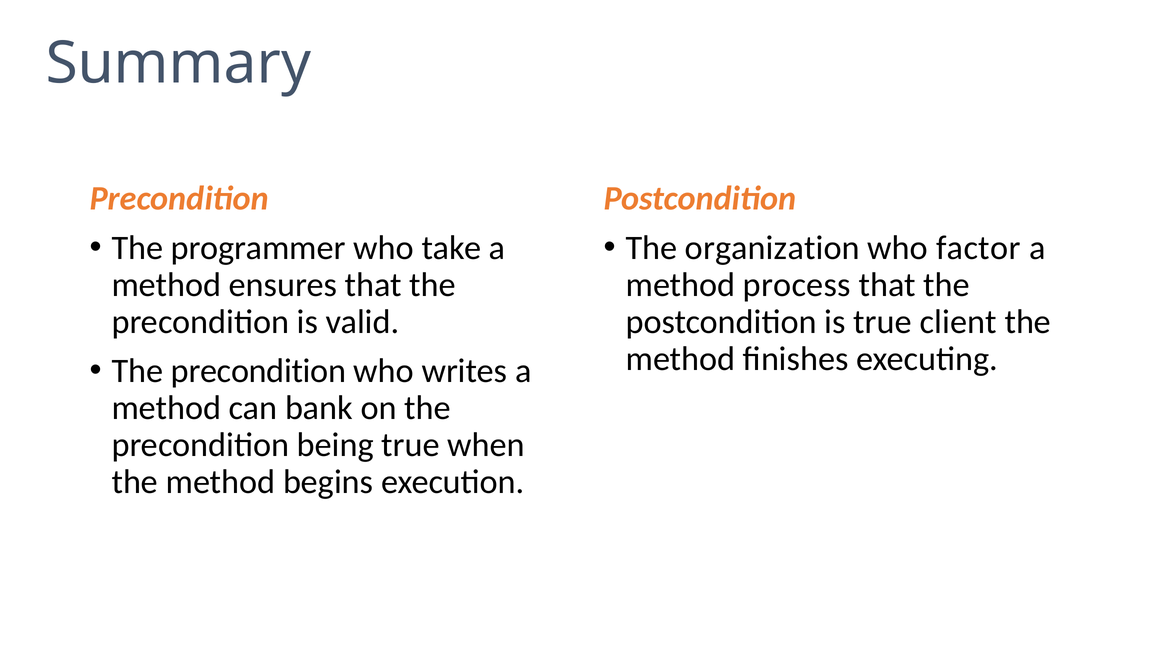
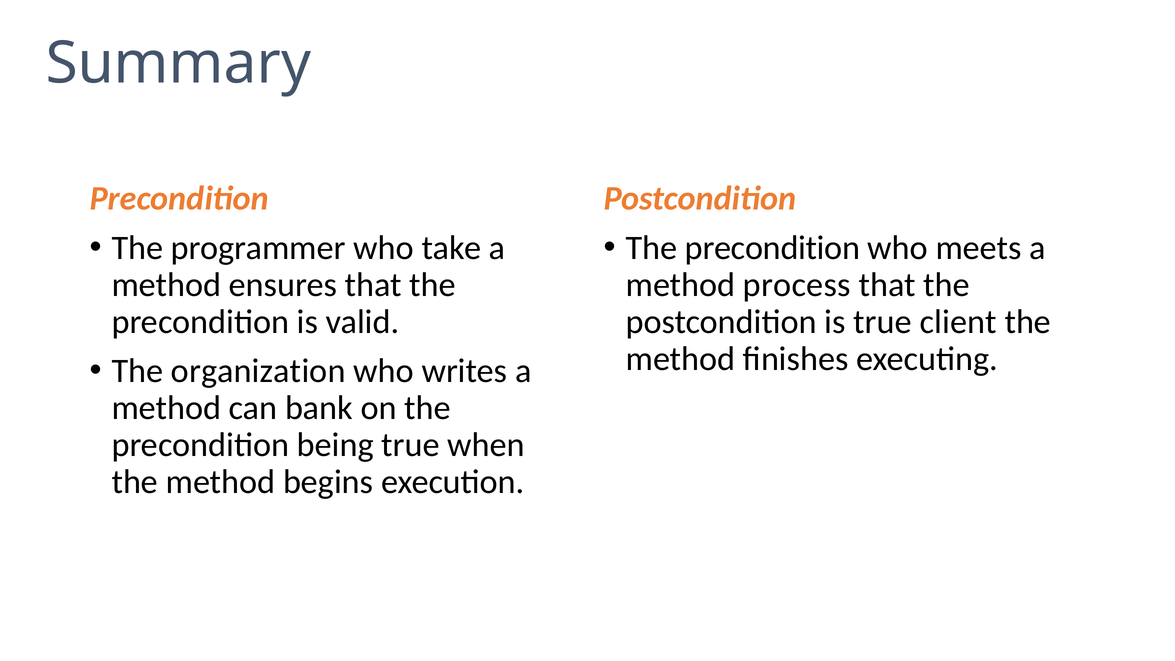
organization: organization -> precondition (773, 248)
factor: factor -> meets (979, 248)
precondition: precondition -> organization (258, 371)
